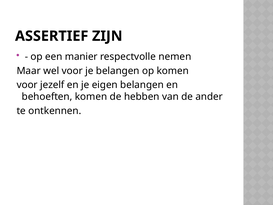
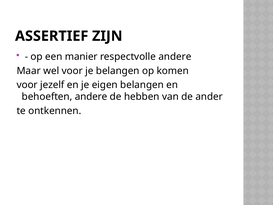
respectvolle nemen: nemen -> andere (175, 57)
behoeften komen: komen -> andere (91, 97)
